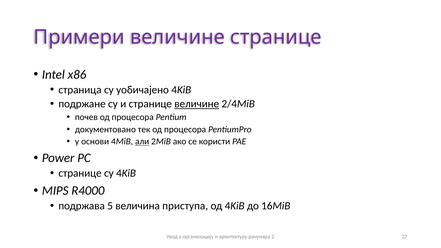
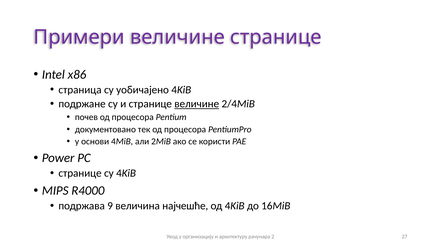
али underline: present -> none (142, 142)
5: 5 -> 9 (110, 206)
приступа: приступа -> најчешће (185, 206)
